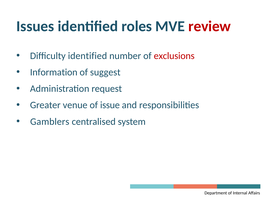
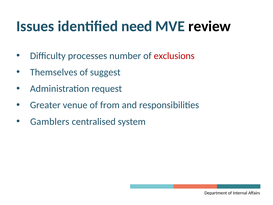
roles: roles -> need (137, 26)
review colour: red -> black (210, 26)
Difficulty identified: identified -> processes (88, 56)
Information: Information -> Themselves (54, 72)
issue: issue -> from (110, 105)
